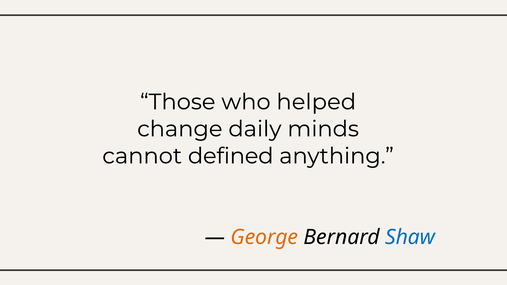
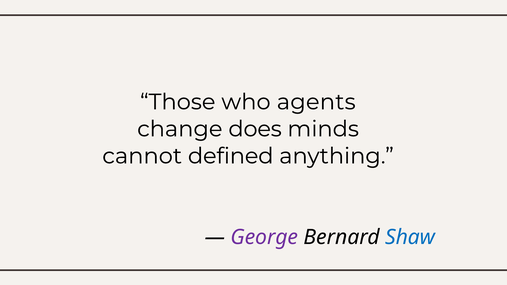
helped: helped -> agents (316, 102)
daily: daily -> does (255, 129)
George colour: orange -> purple (264, 237)
